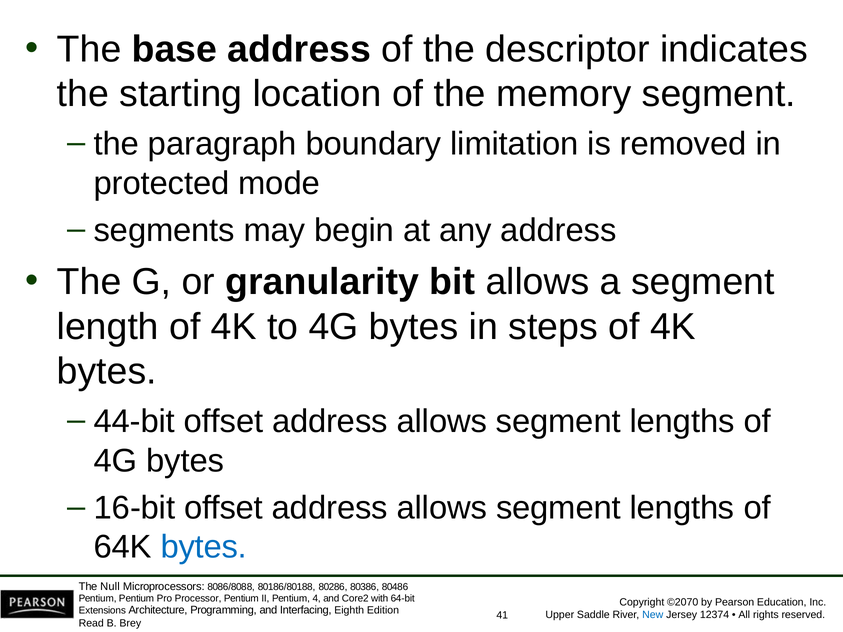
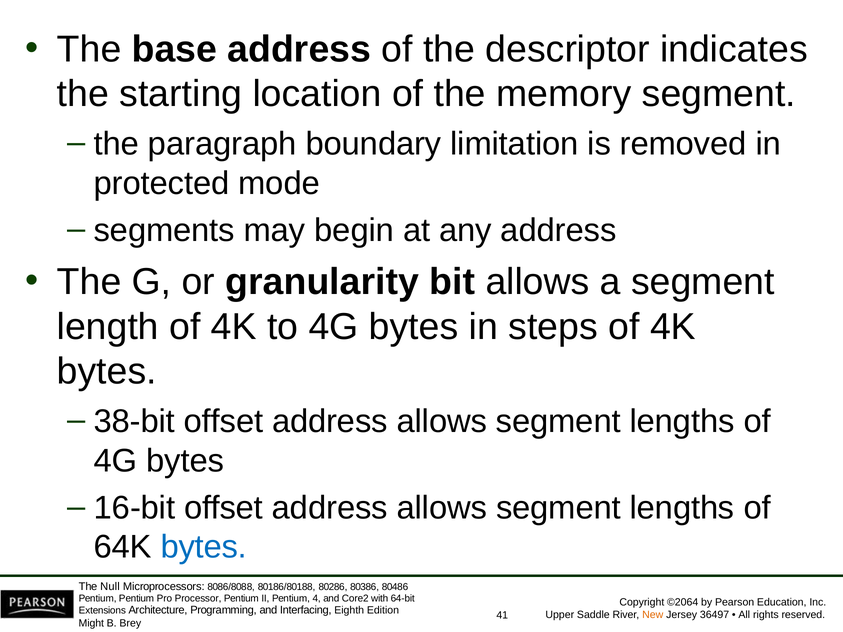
44-bit: 44-bit -> 38-bit (134, 422)
©2070: ©2070 -> ©2064 (683, 602)
New colour: blue -> orange (653, 615)
12374: 12374 -> 36497 (715, 615)
Read: Read -> Might (91, 623)
